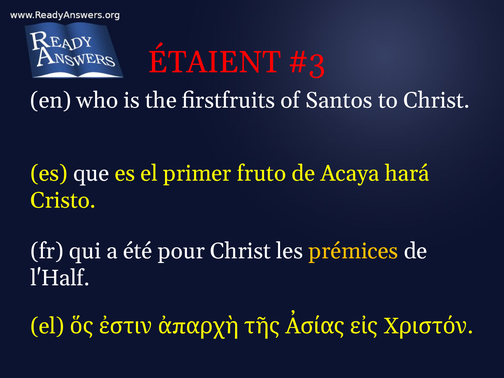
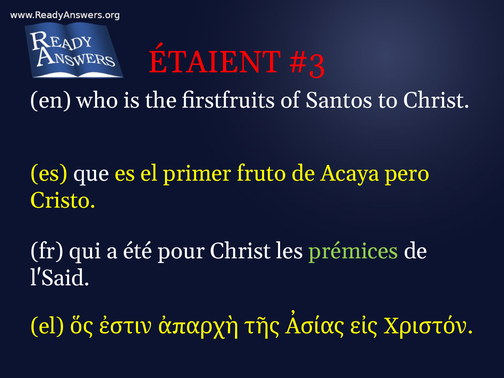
hará: hará -> pero (407, 173)
prémices colour: yellow -> light green (353, 251)
l'Half: l'Half -> l'Said (60, 278)
